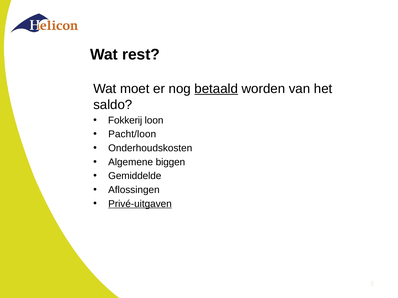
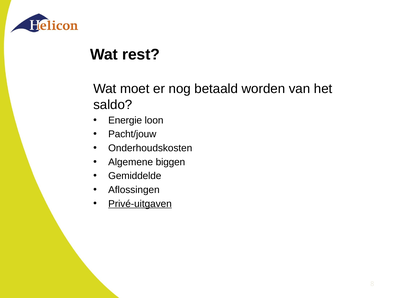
betaald underline: present -> none (216, 89)
Fokkerij: Fokkerij -> Energie (125, 120)
Pacht/loon: Pacht/loon -> Pacht/jouw (132, 134)
